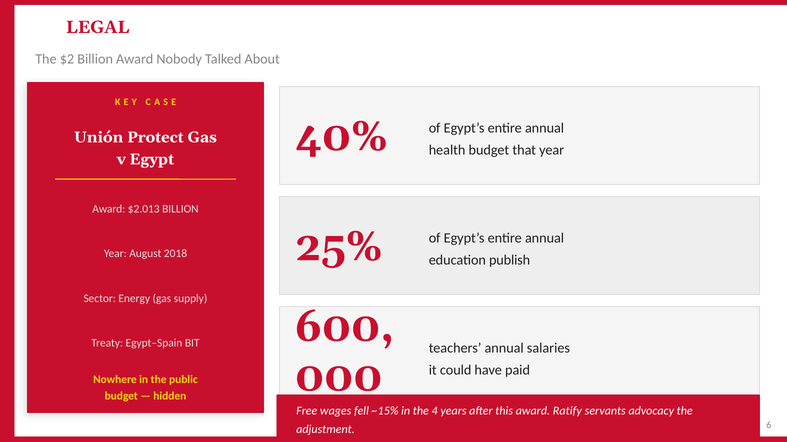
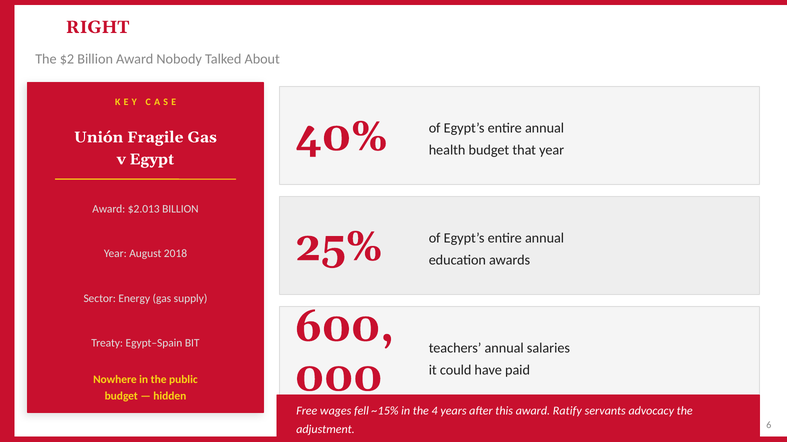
LEGAL: LEGAL -> RIGHT (98, 27)
Protect: Protect -> Fragile (155, 137)
publish: publish -> awards (510, 261)
